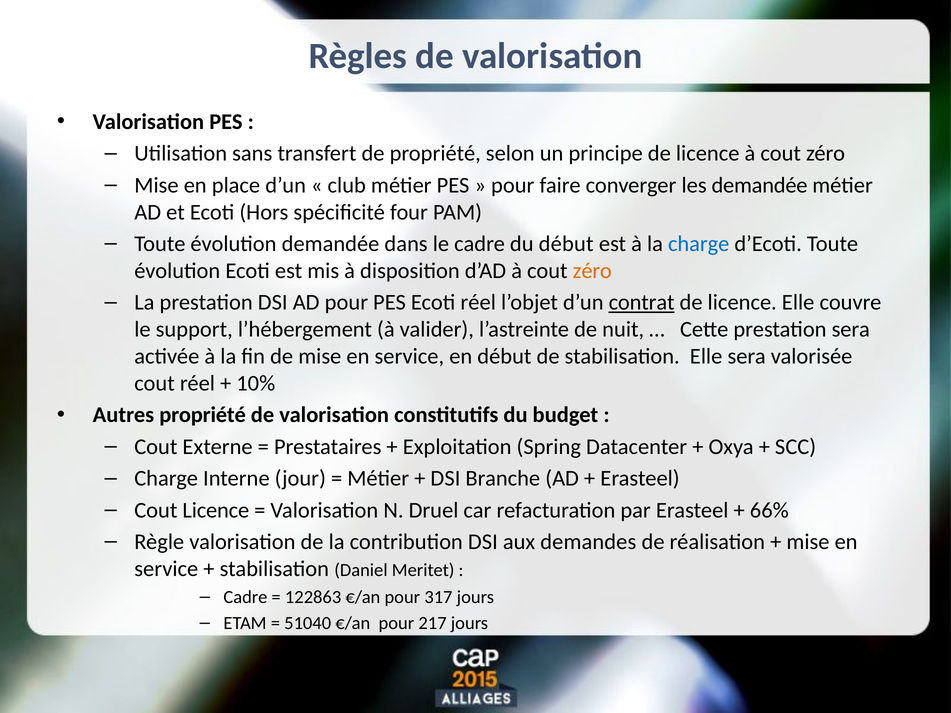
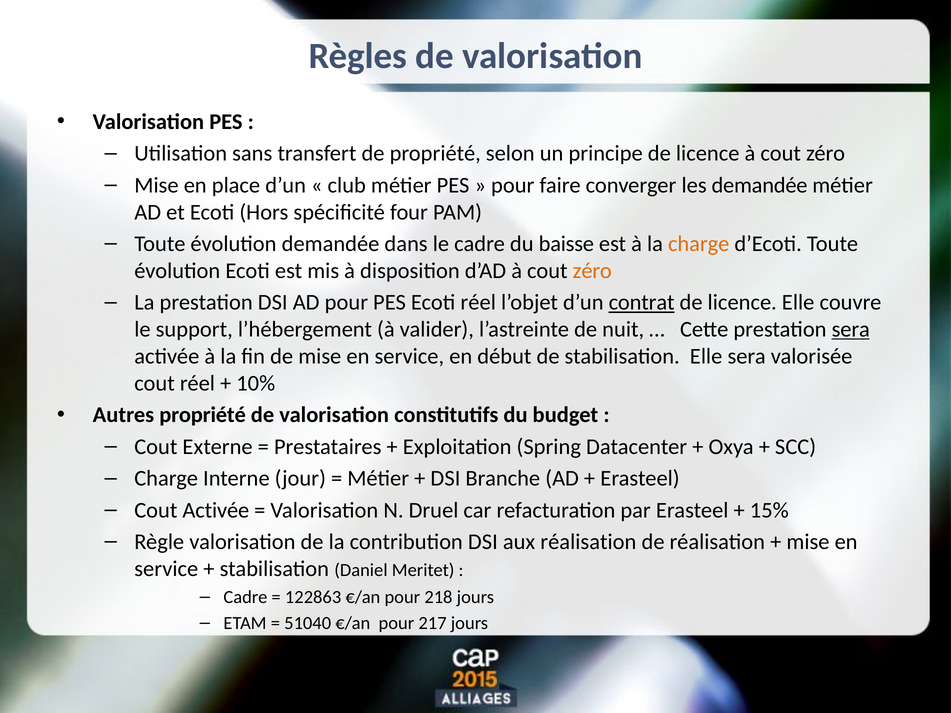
du début: début -> baisse (566, 244)
charge colour: blue -> orange (699, 244)
sera underline: none -> present (851, 330)
Cout Licence: Licence -> Activée (216, 510)
66%: 66% -> 15% (769, 510)
aux demandes: demandes -> réalisation (588, 542)
317: 317 -> 218 (438, 597)
